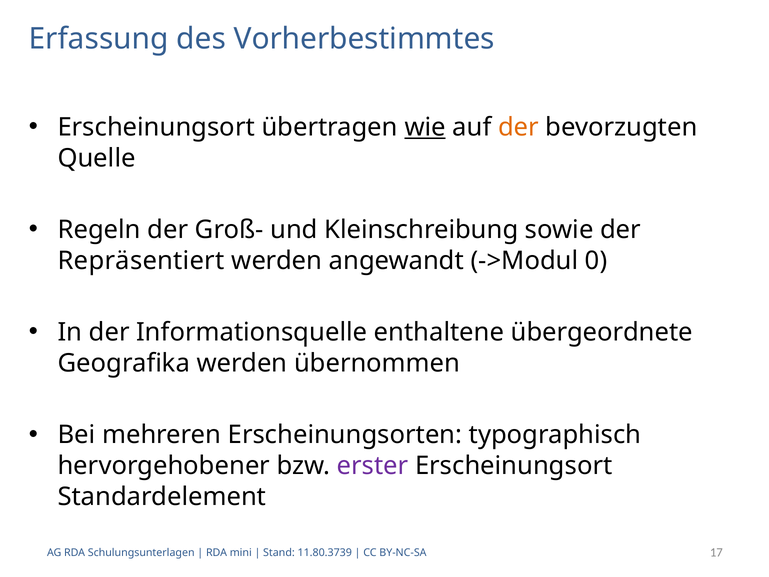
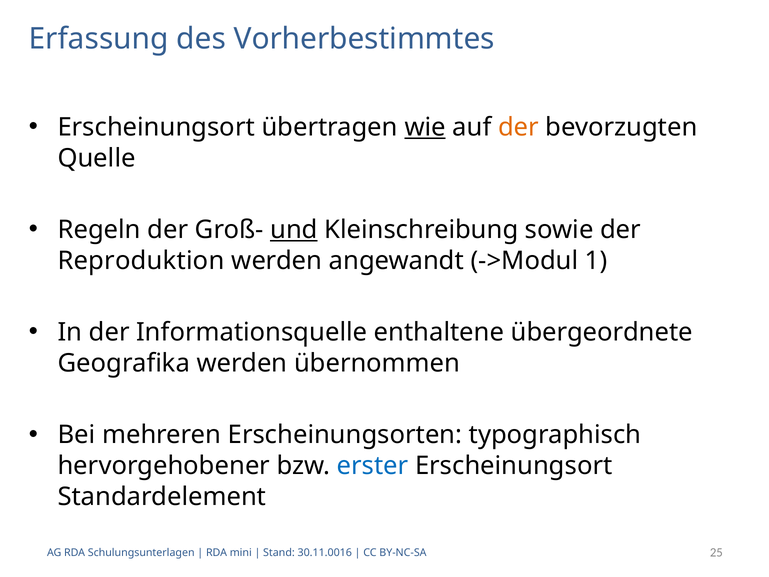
und underline: none -> present (294, 230)
Repräsentiert: Repräsentiert -> Reproduktion (141, 261)
0: 0 -> 1 (596, 261)
erster colour: purple -> blue (373, 466)
11.80.3739: 11.80.3739 -> 30.11.0016 (325, 552)
17: 17 -> 25 (716, 552)
